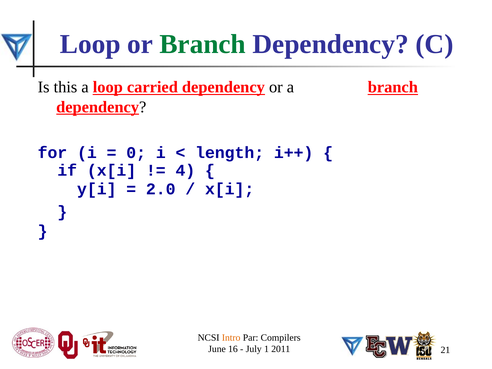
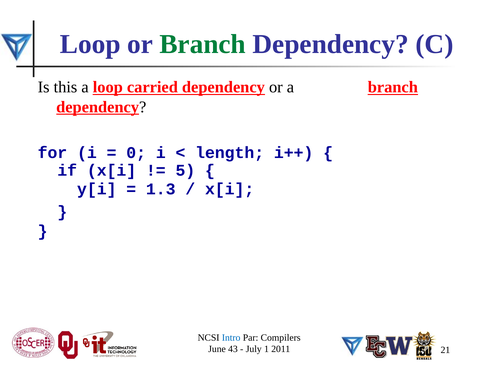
4: 4 -> 5 (185, 170)
2.0: 2.0 -> 1.3 (161, 189)
Intro colour: orange -> blue (231, 338)
16: 16 -> 43 (233, 349)
